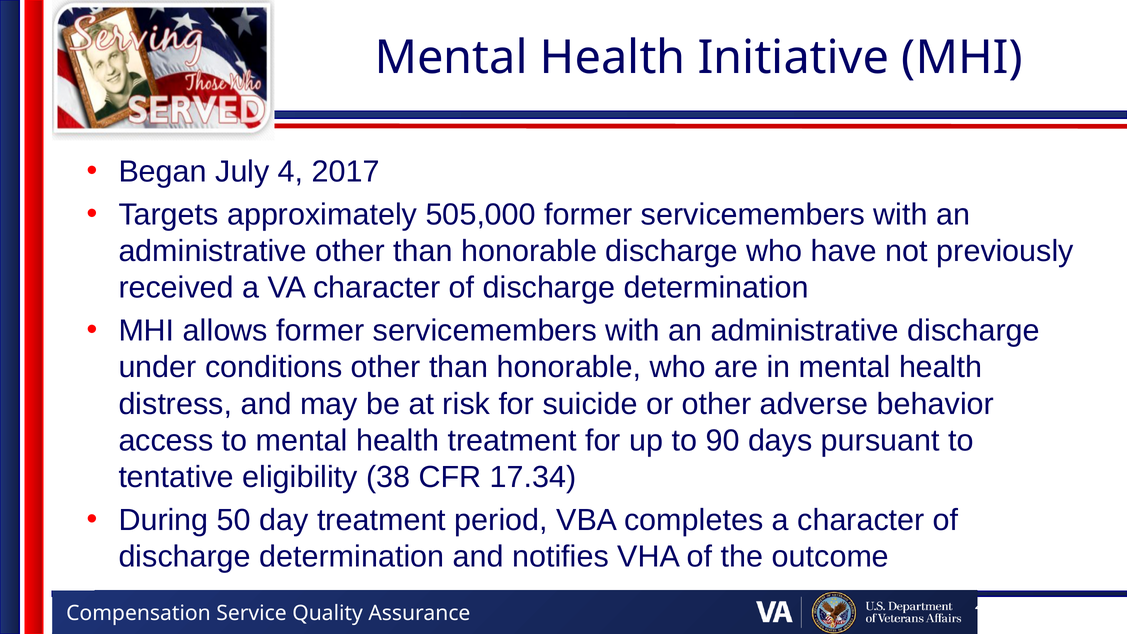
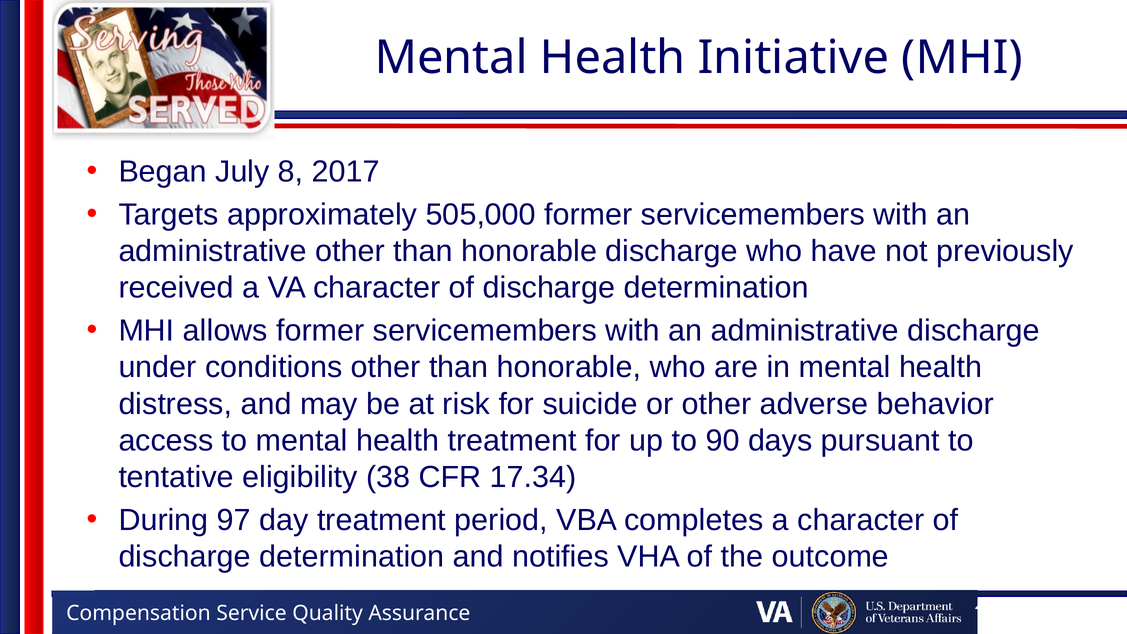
4: 4 -> 8 (291, 172)
50: 50 -> 97 (234, 520)
